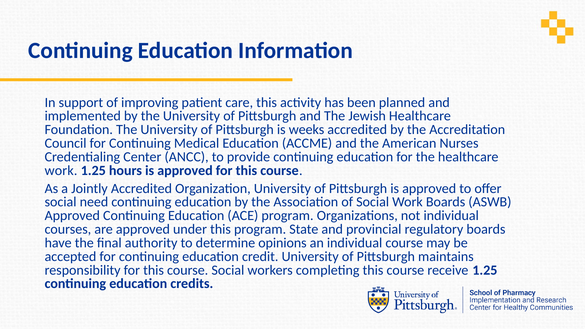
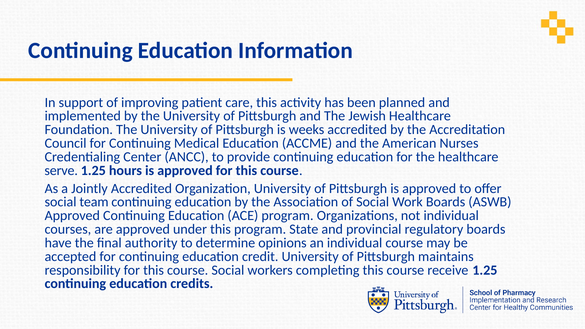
work: work -> serve (61, 170)
need: need -> team (94, 202)
